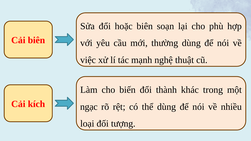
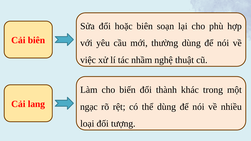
mạnh: mạnh -> nhầm (142, 60)
kích: kích -> lang (36, 104)
